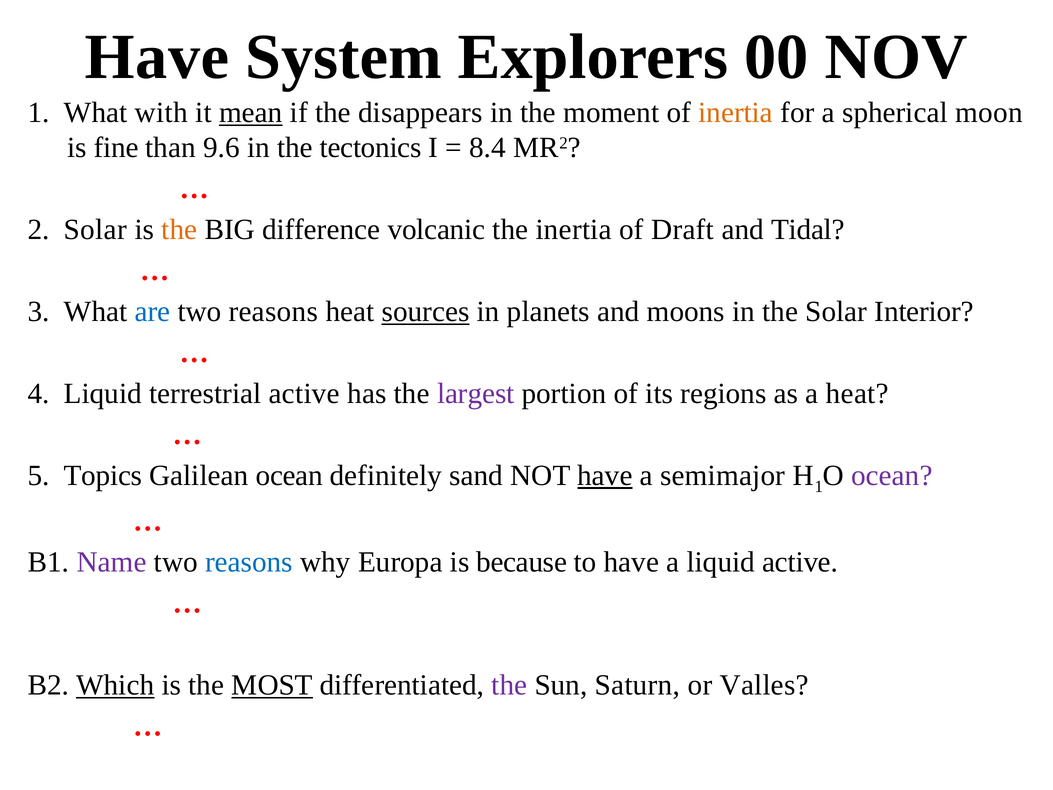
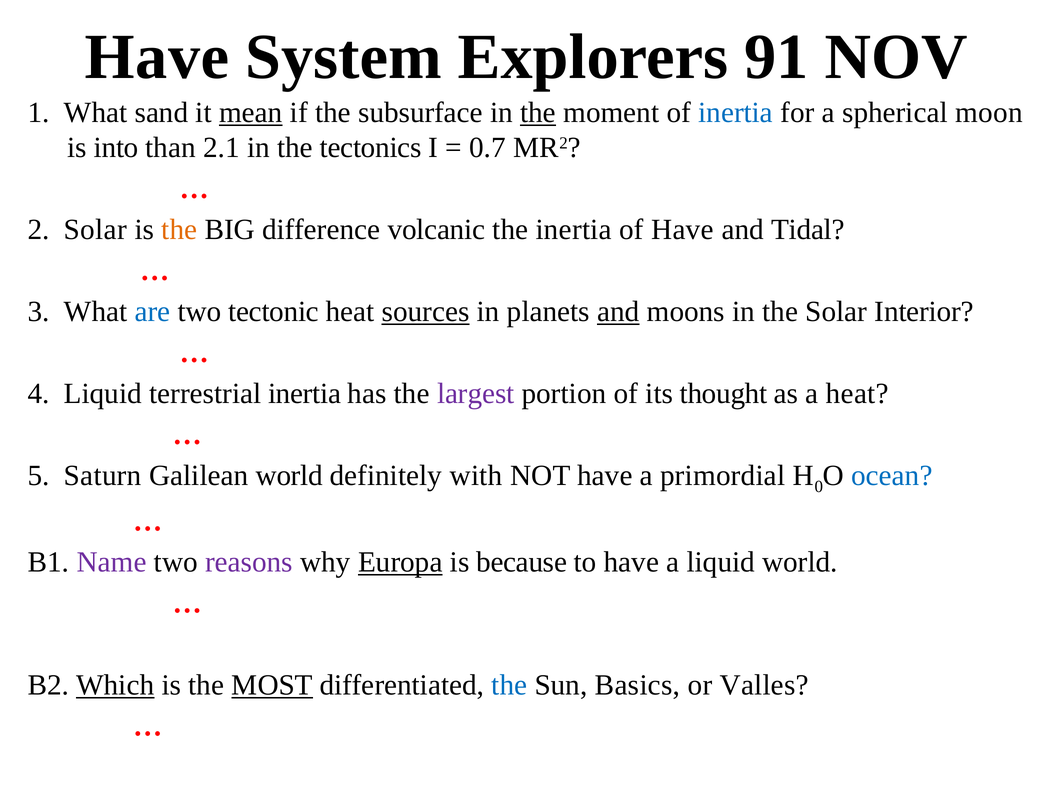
00: 00 -> 91 (776, 57)
with: with -> sand (161, 113)
disappears: disappears -> subsurface (420, 113)
the underline: none -> present (538, 113)
inertia colour: orange -> blue (736, 113)
fine: fine -> into (116, 148)
9.6: 9.6 -> 2.1 (221, 148)
8.4: 8.4 -> 0.7 (487, 148)
of Draft: Draft -> Have (683, 230)
reasons: reasons -> tectonic (274, 312)
and underline: none -> present (618, 312)
terrestrial active: active -> inertia (305, 393)
regions: regions -> thought (724, 393)
Topics: Topics -> Saturn (103, 475)
Galilean ocean: ocean -> world (289, 475)
sand: sand -> with (476, 475)
have underline: present -> none (605, 475)
semimajor: semimajor -> primordial (723, 475)
1: 1 -> 0 (819, 487)
ocean colour: purple -> blue (892, 475)
reasons colour: blue -> purple (249, 562)
Europa underline: none -> present (400, 562)
liquid active: active -> world (800, 562)
the colour: purple -> blue (509, 685)
Saturn: Saturn -> Basics (637, 685)
